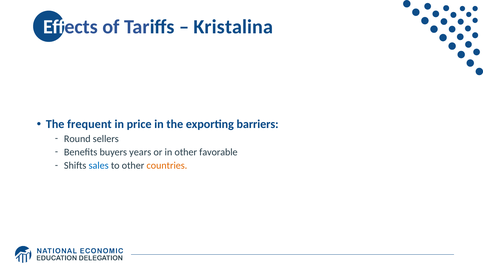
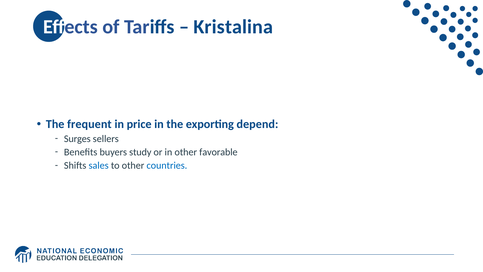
barriers: barriers -> depend (257, 124)
Round: Round -> Surges (77, 139)
years: years -> study (140, 152)
countries colour: orange -> blue (167, 165)
